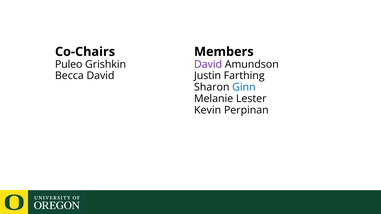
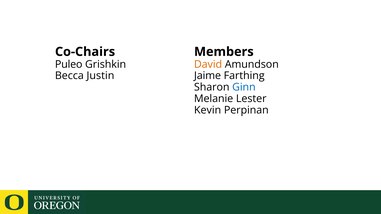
David colour: purple -> orange (208, 64)
Becca David: David -> Justin (100, 76)
Justin: Justin -> Jaime (208, 76)
